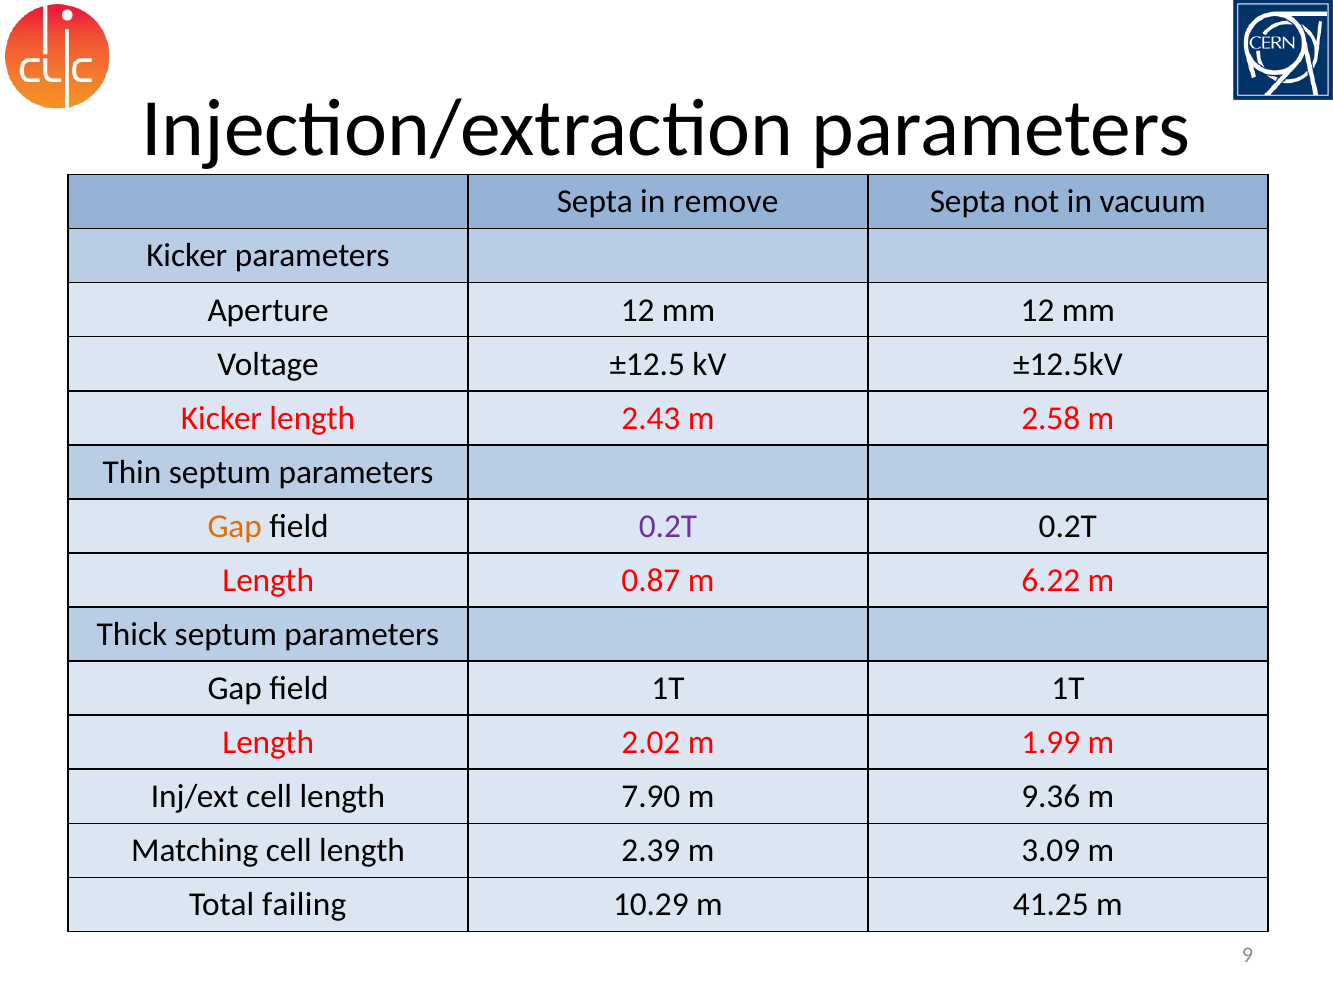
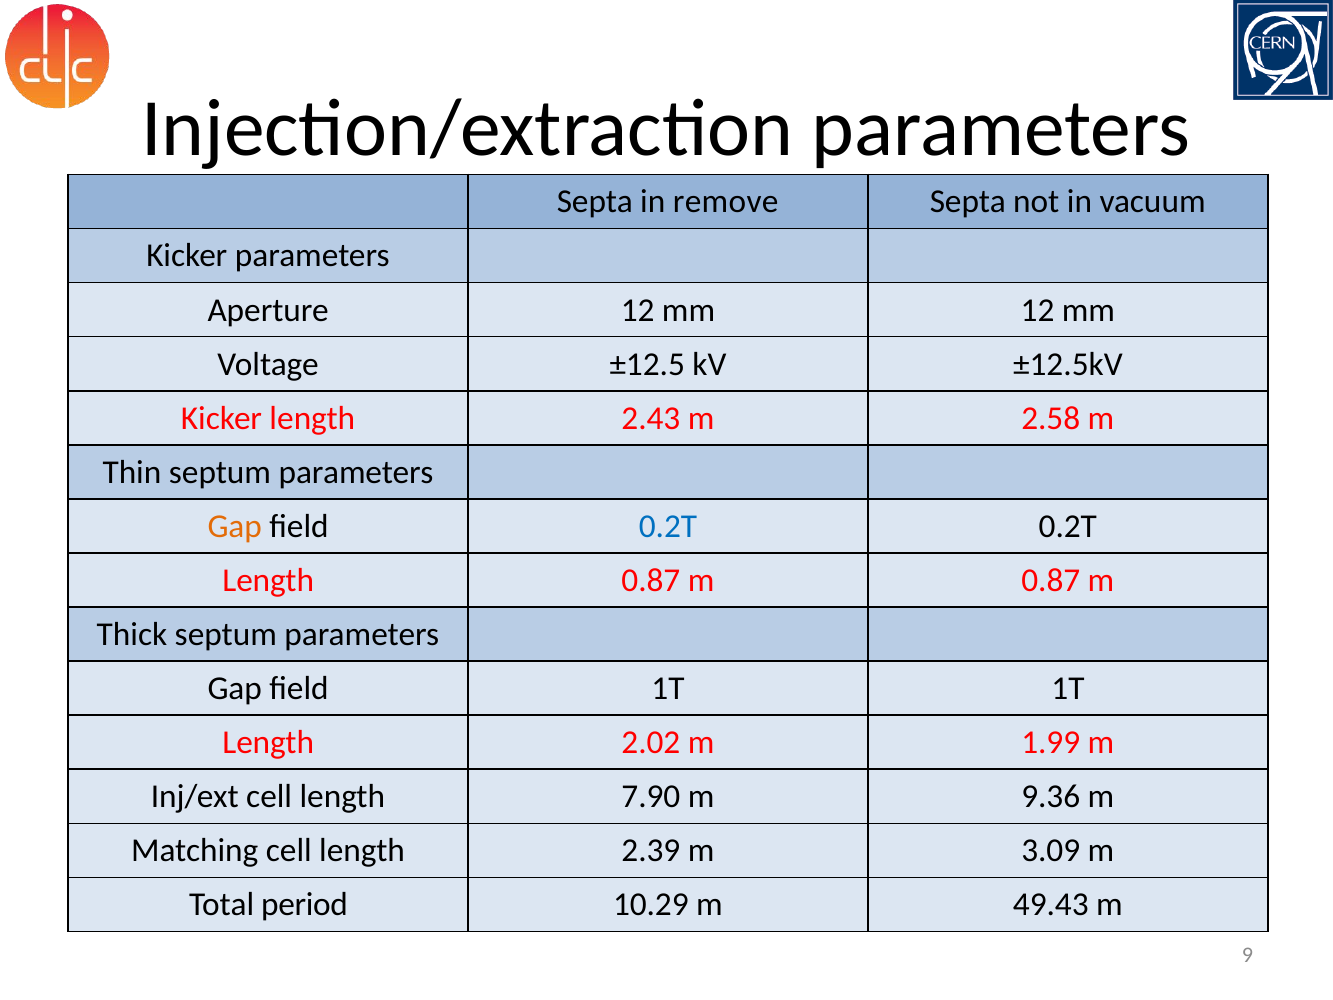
0.2T colour: purple -> blue (668, 526)
m 6.22: 6.22 -> 0.87 (1051, 580)
failing: failing -> period (305, 905)
41.25: 41.25 -> 49.43 (1051, 905)
